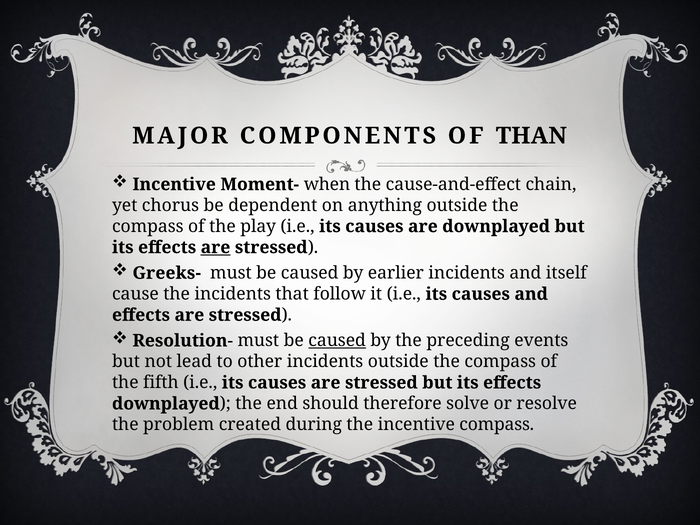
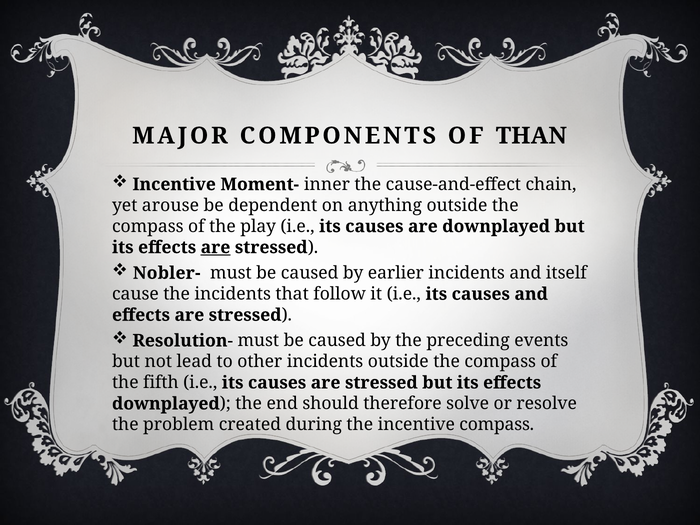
when: when -> inner (327, 184)
chorus: chorus -> arouse (170, 205)
Greeks-: Greeks- -> Nobler- (167, 273)
caused underline: present -> none (337, 341)
